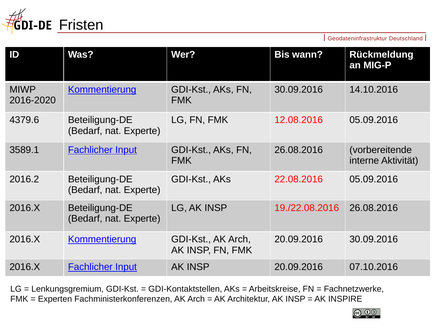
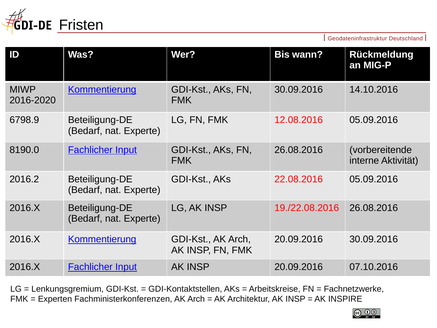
4379.6: 4379.6 -> 6798.9 (24, 120)
3589.1: 3589.1 -> 8190.0 (24, 150)
